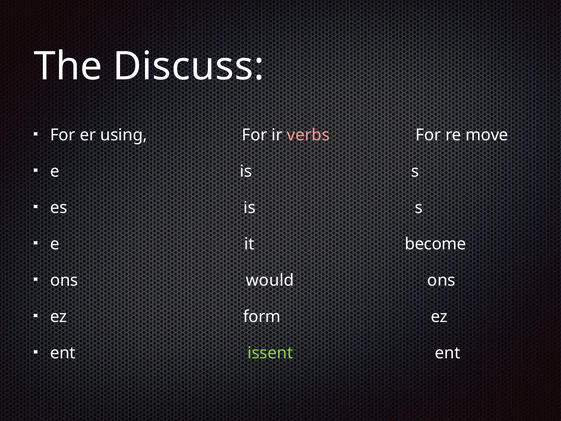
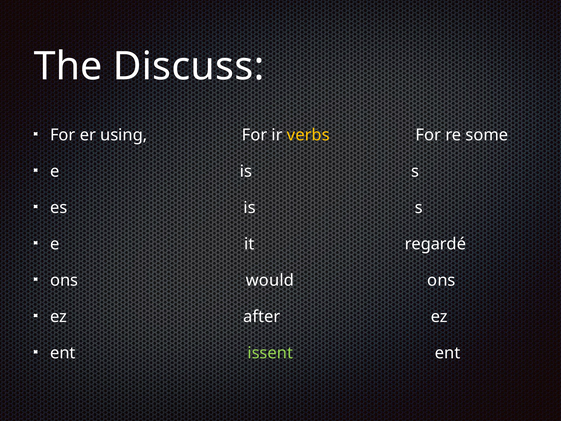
verbs colour: pink -> yellow (308, 135)
move: move -> some (487, 135)
become: become -> regardé (435, 244)
form: form -> after (262, 316)
